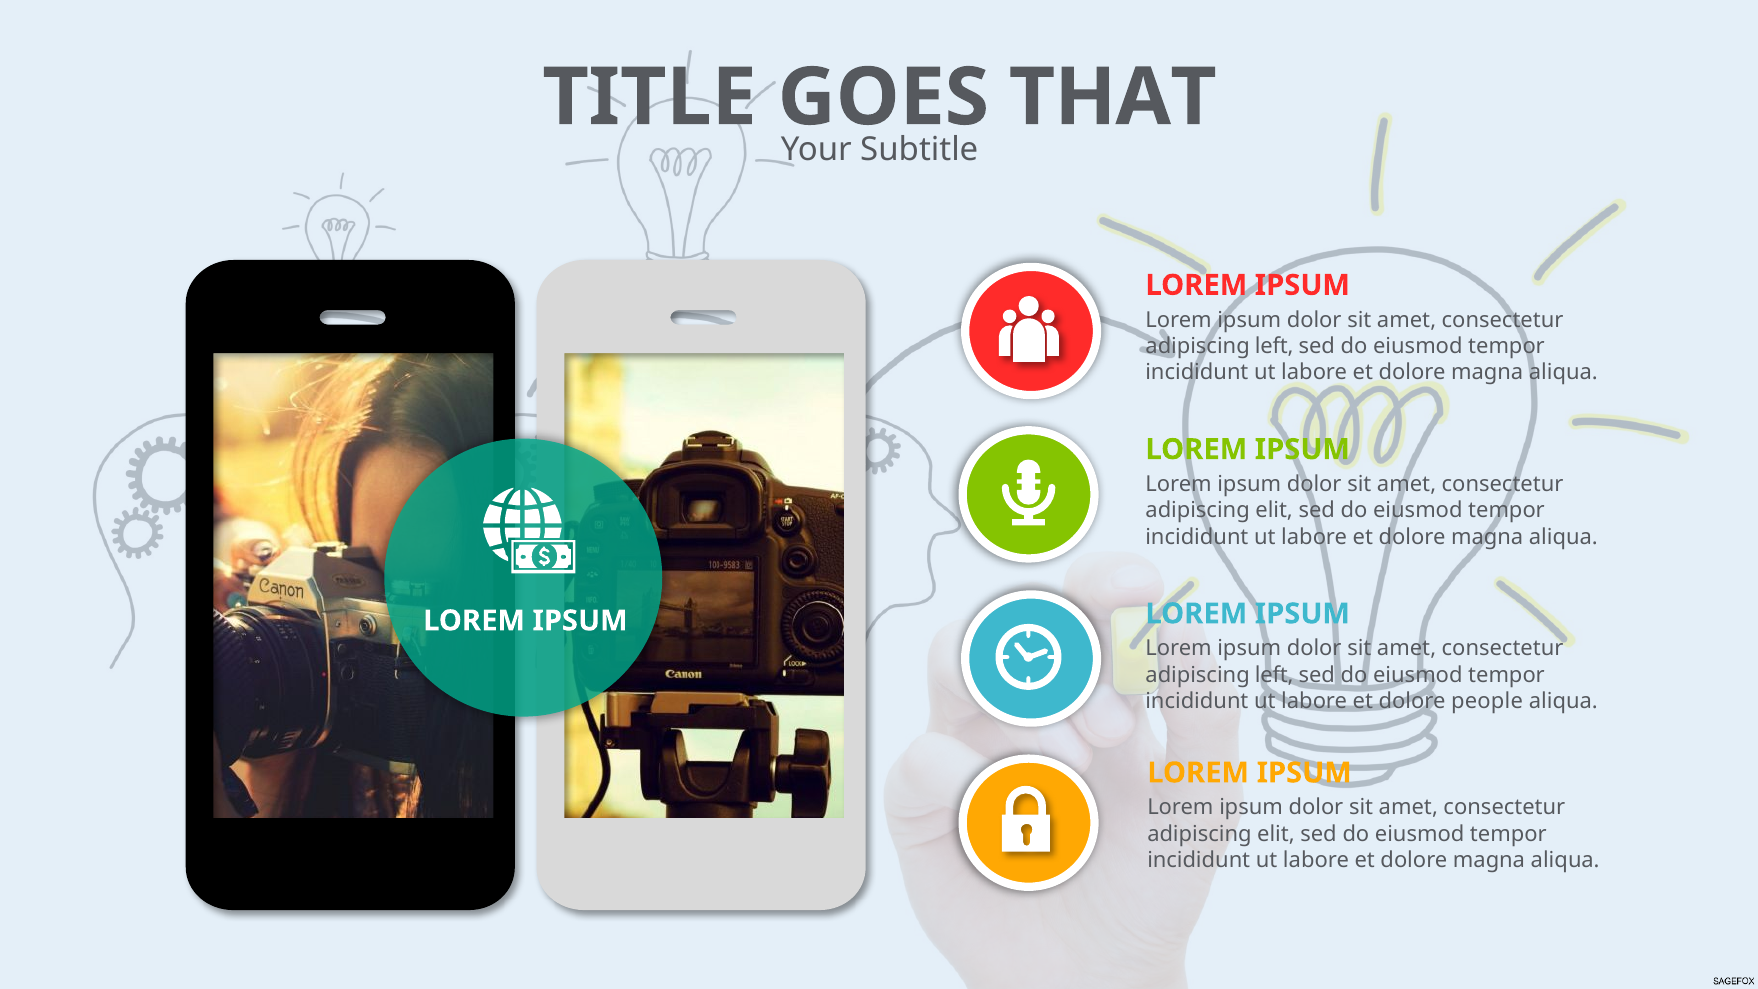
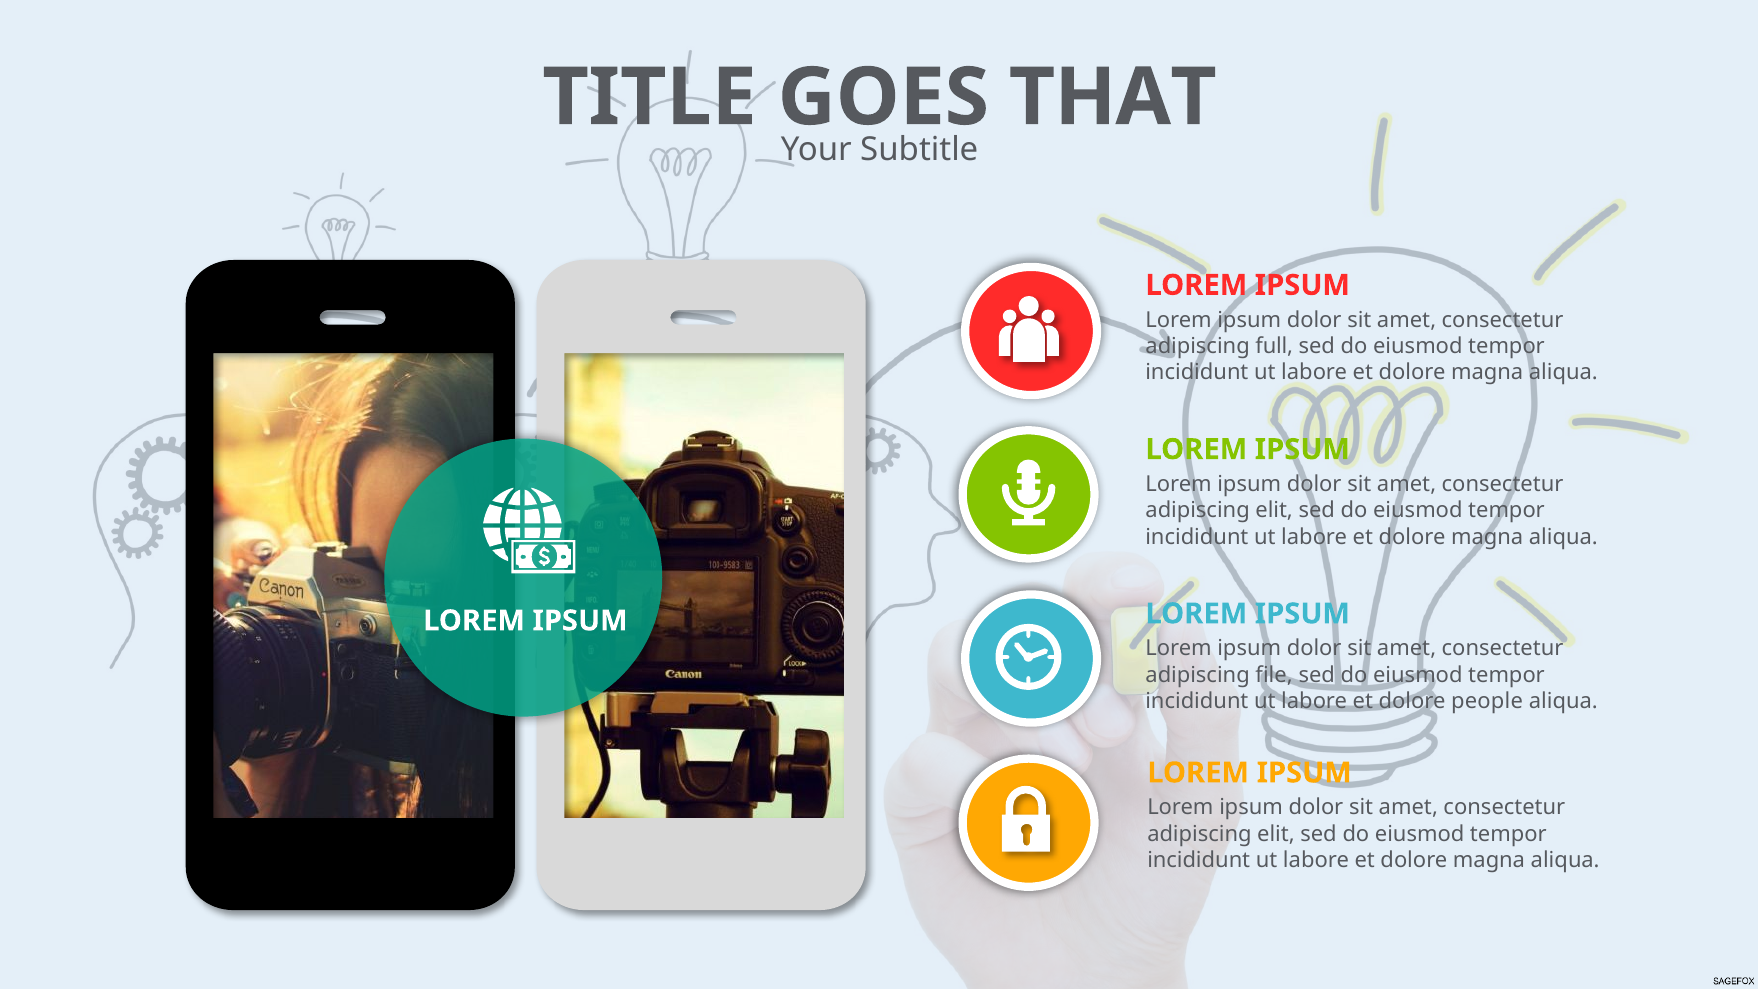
left: left -> full (1274, 346)
left: left -> file (1274, 675)
